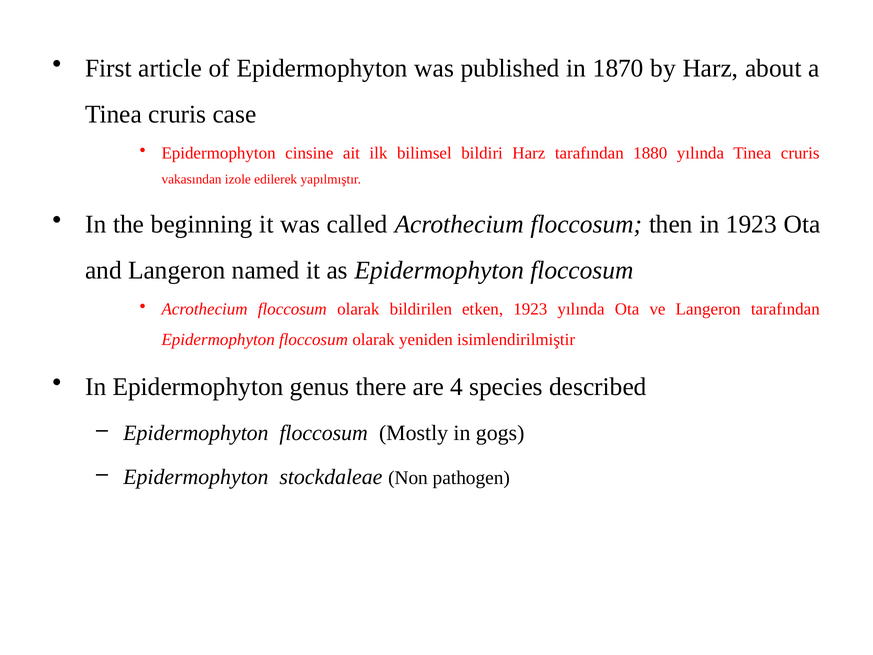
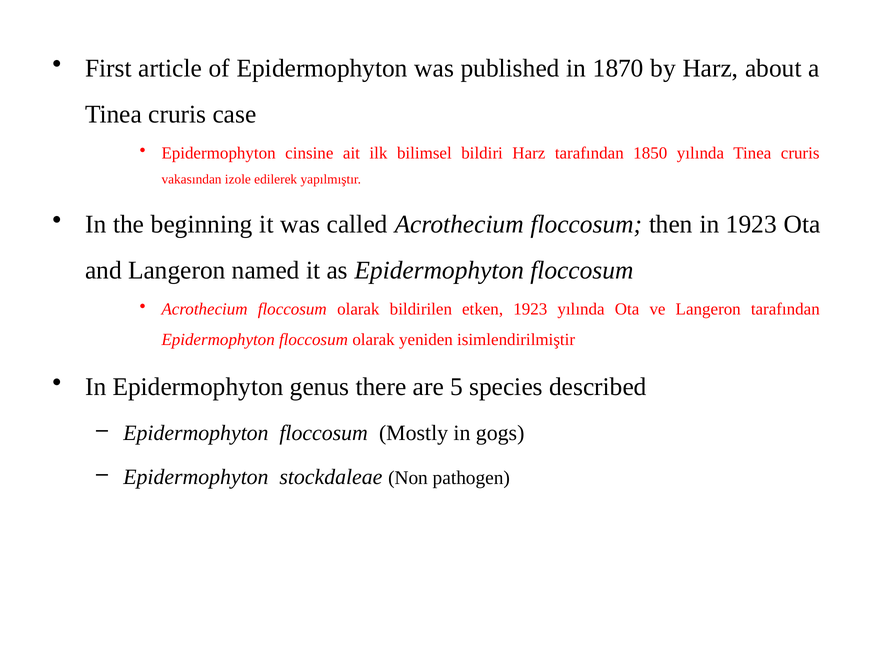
1880: 1880 -> 1850 (650, 153)
4: 4 -> 5 (457, 387)
